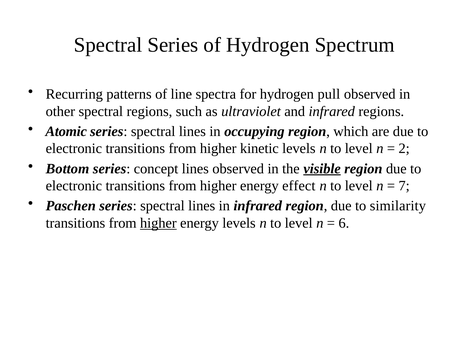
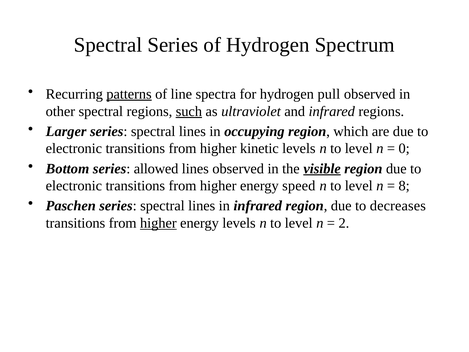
patterns underline: none -> present (129, 94)
such underline: none -> present (189, 111)
Atomic: Atomic -> Larger (66, 131)
2: 2 -> 0 (404, 148)
concept: concept -> allowed (156, 169)
effect: effect -> speed (299, 186)
7: 7 -> 8 (404, 186)
similarity: similarity -> decreases (398, 206)
6: 6 -> 2 (344, 223)
